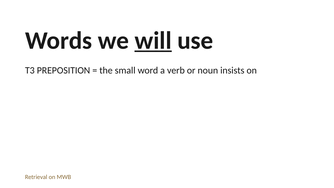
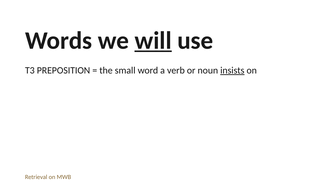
insists underline: none -> present (232, 70)
